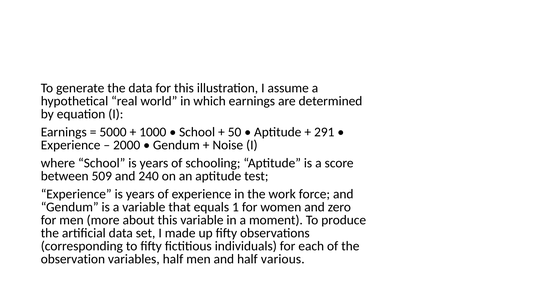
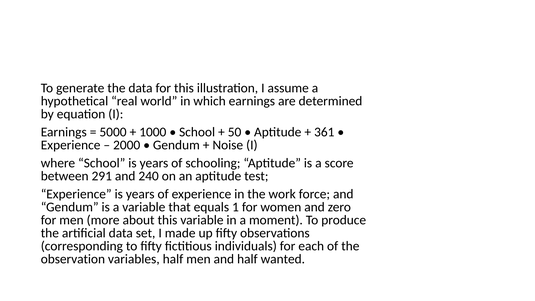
291: 291 -> 361 (324, 132)
509: 509 -> 291 (102, 176)
various: various -> wanted (283, 259)
